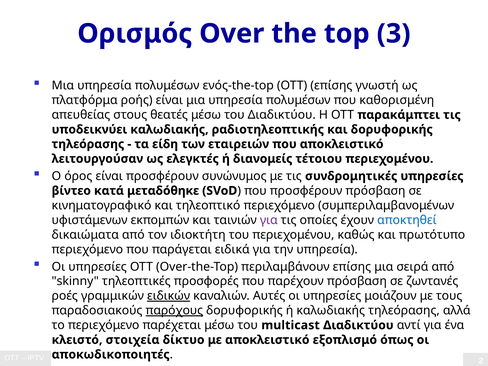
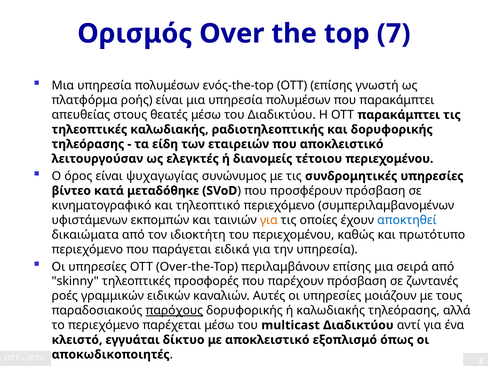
3: 3 -> 7 (394, 34)
που καθορισμένη: καθορισμένη -> παρακάμπτει (397, 100)
υποδεικνύει: υποδεικνύει -> τηλεοπτικές (89, 129)
είναι προσφέρουν: προσφέρουν -> ψυχαγωγίας (162, 176)
για colour: purple -> orange (269, 220)
ειδικών underline: present -> none (169, 296)
στοιχεία: στοιχεία -> εγγυάται (133, 340)
